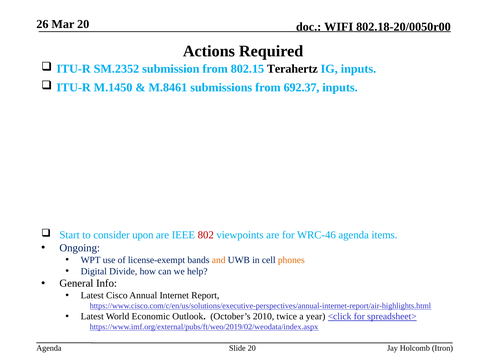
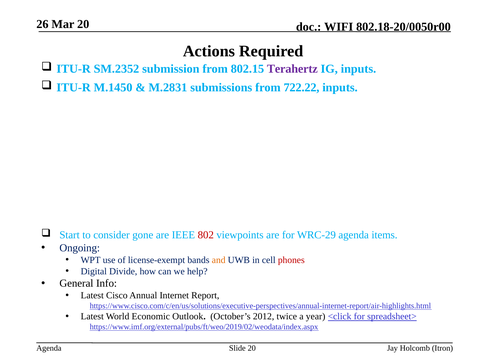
Terahertz colour: black -> purple (292, 69)
M.8461: M.8461 -> M.2831 (168, 88)
692.37: 692.37 -> 722.22 (302, 88)
upon: upon -> gone (143, 236)
WRC-46: WRC-46 -> WRC-29 (316, 236)
phones colour: orange -> red (291, 260)
2010: 2010 -> 2012 (264, 317)
